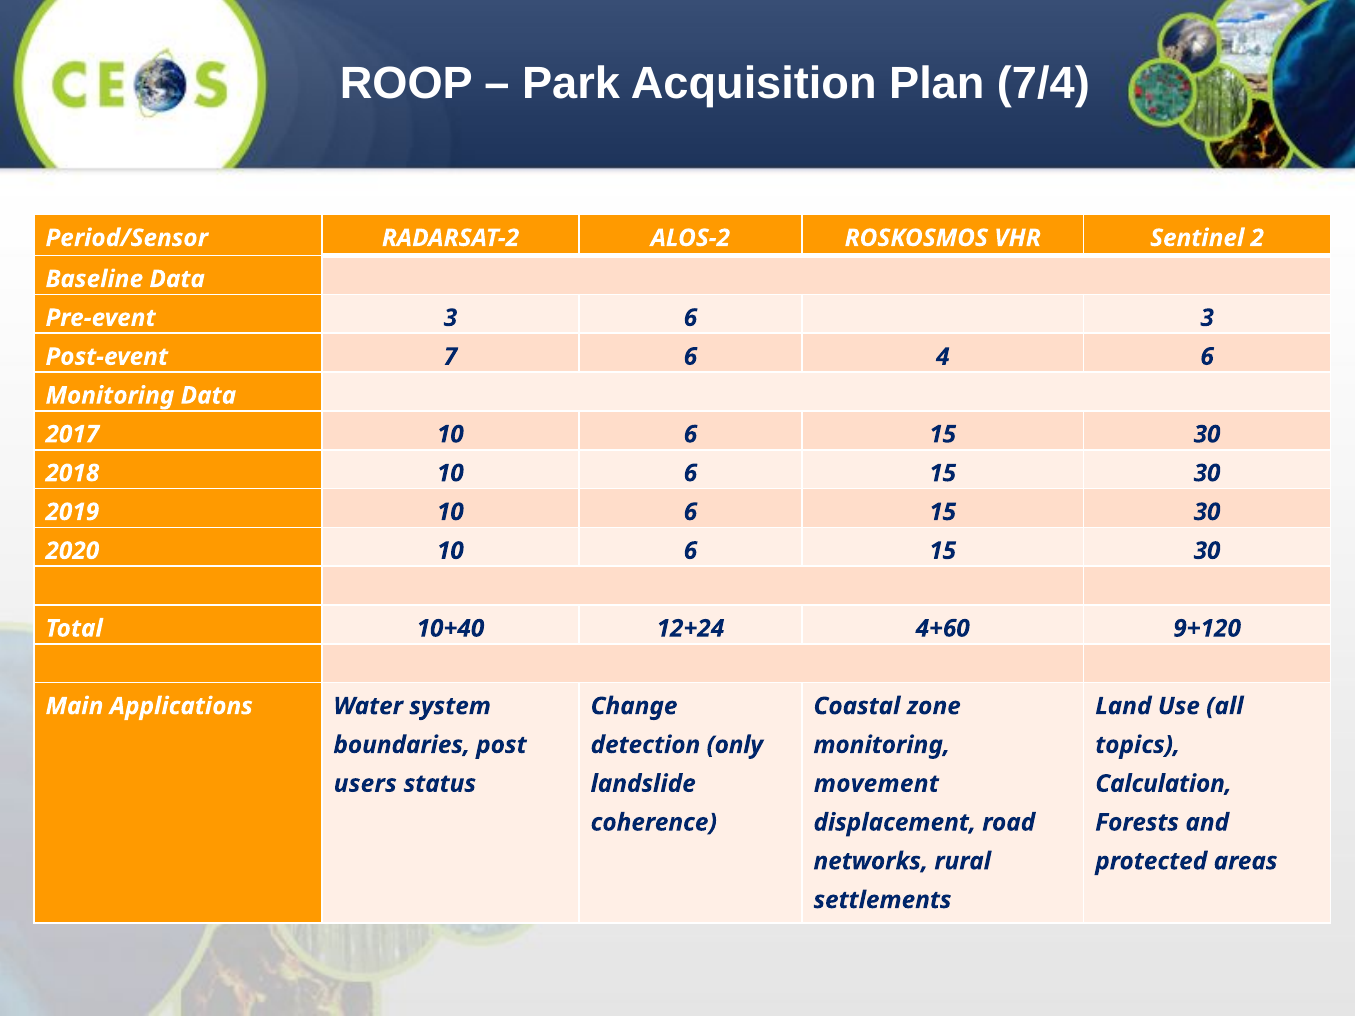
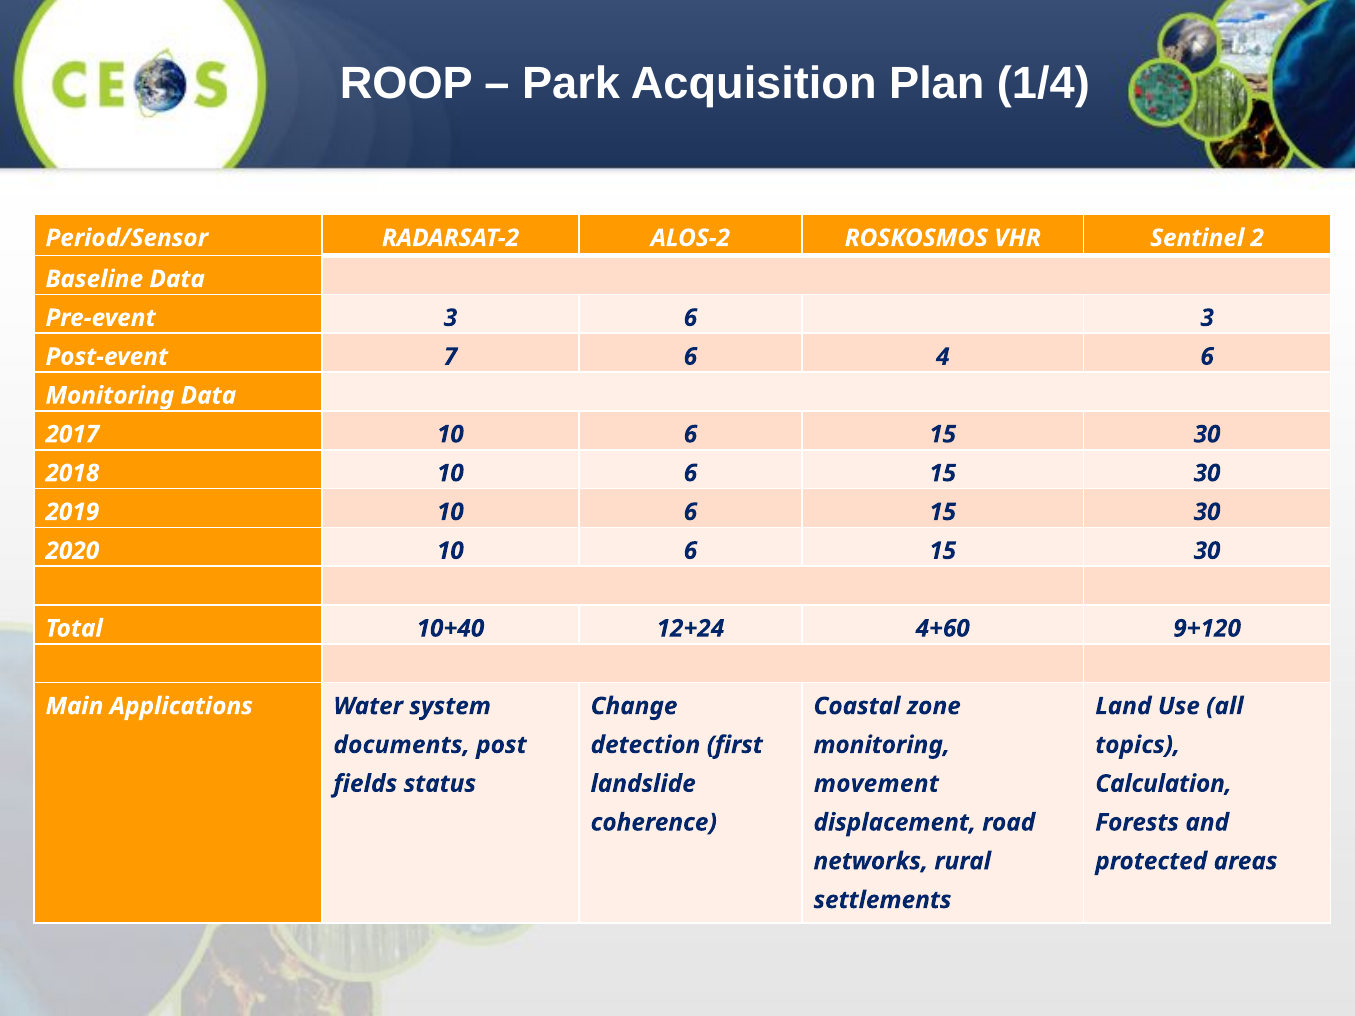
7/4: 7/4 -> 1/4 (1043, 83)
boundaries: boundaries -> documents (402, 745)
only: only -> first (735, 745)
users: users -> fields (365, 784)
